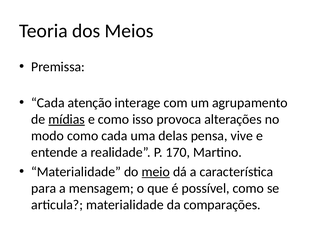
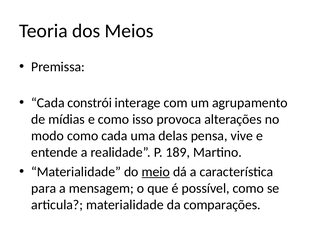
atenção: atenção -> constrói (90, 103)
mídias underline: present -> none (67, 119)
170: 170 -> 189 (178, 152)
